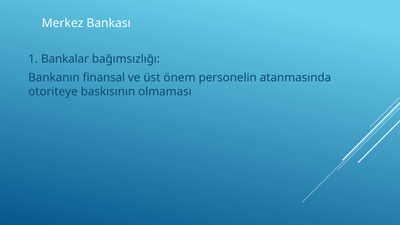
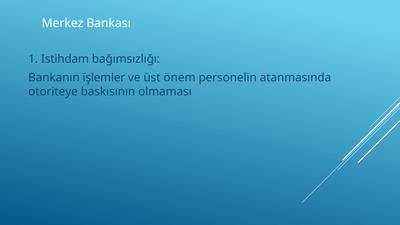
Bankalar: Bankalar -> Istihdam (65, 59)
finansal: finansal -> işlemler (104, 78)
